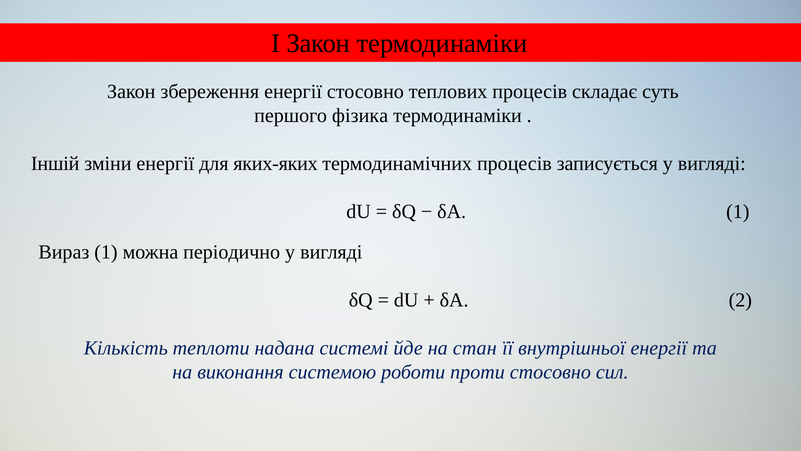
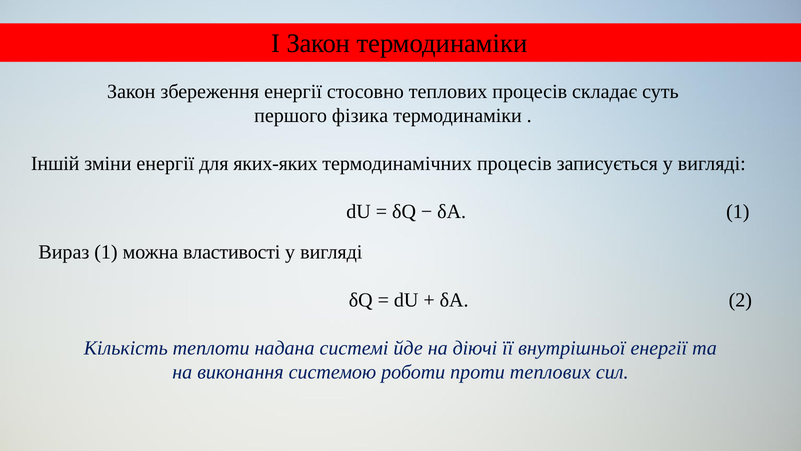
перiодично: перiодично -> властивості (232, 252)
стан: стан -> дiючi (475, 348)
проти стосовно: стосовно -> теплових (550, 372)
